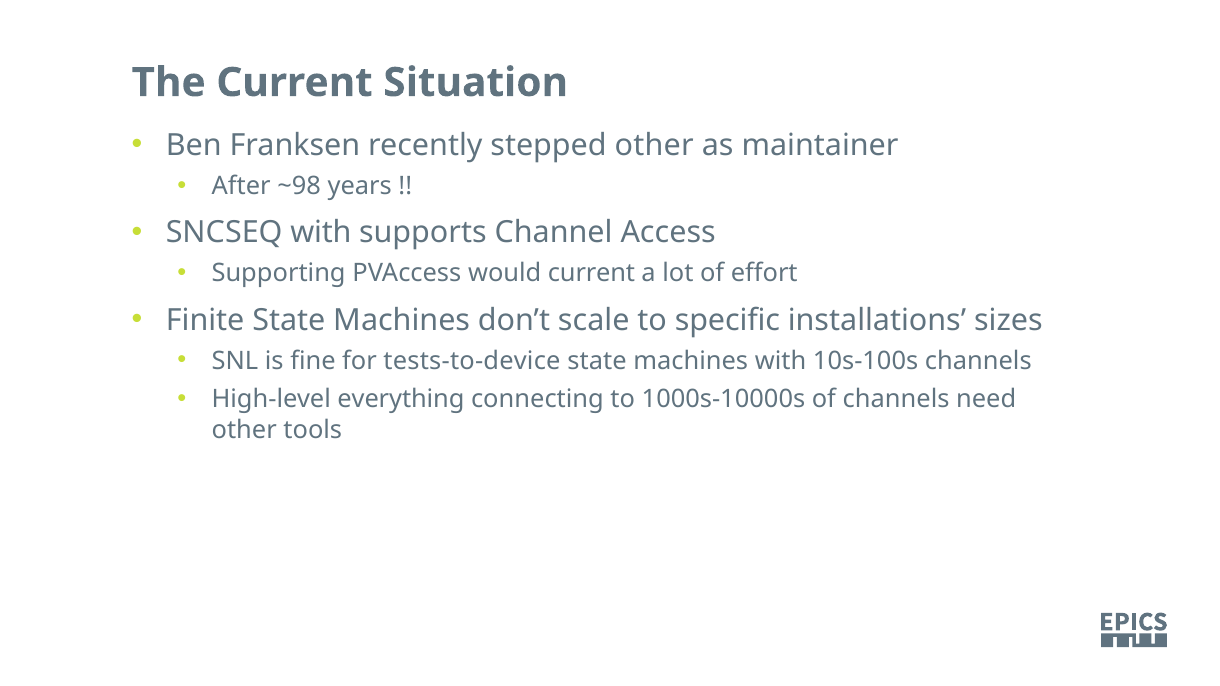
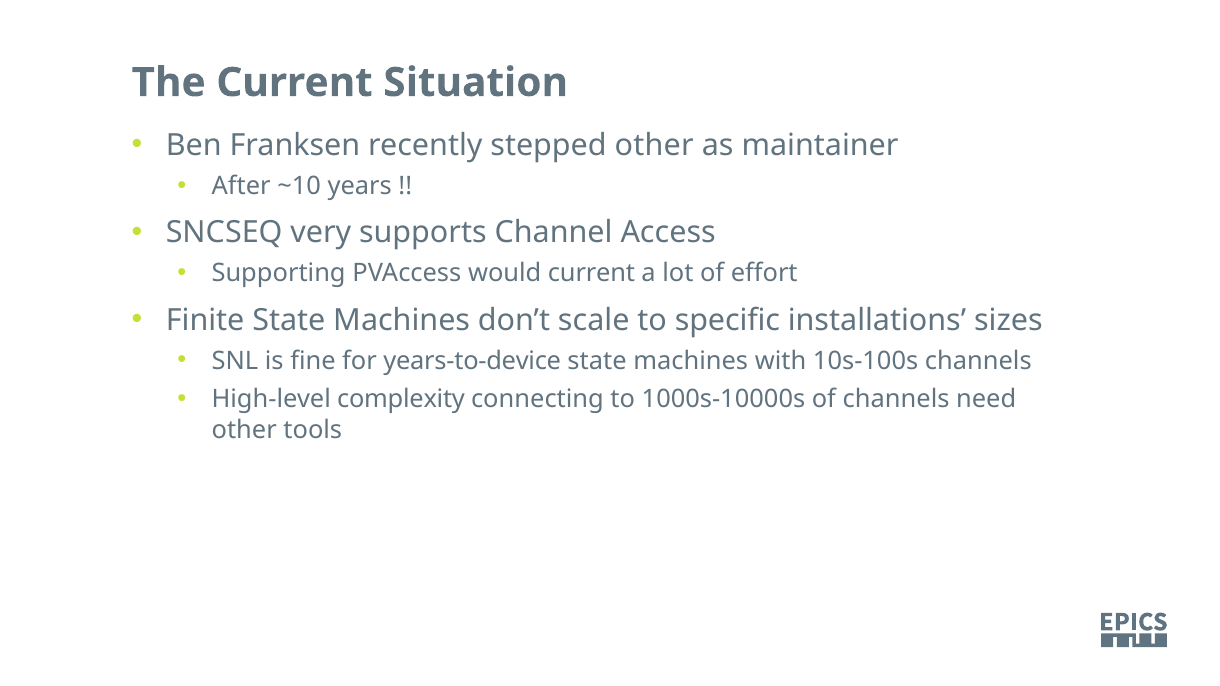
~98: ~98 -> ~10 (299, 186)
SNCSEQ with: with -> very (321, 233)
tests-to-device: tests-to-device -> years-to-device (472, 361)
everything: everything -> complexity (401, 399)
